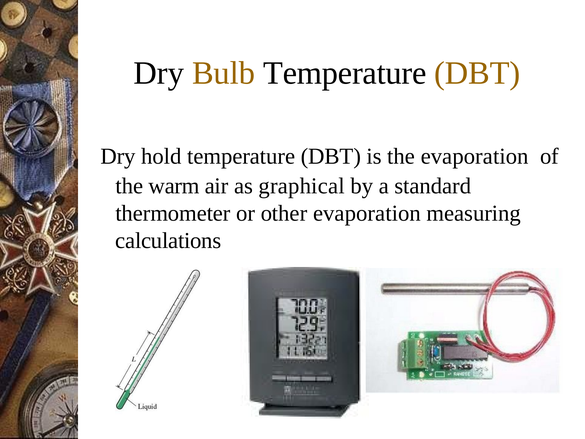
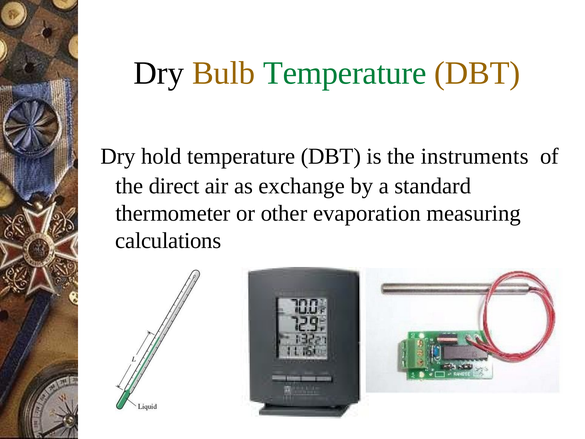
Temperature colour: black -> green (345, 73)
the evaporation: evaporation -> instruments (475, 156)
warm: warm -> direct (174, 186)
graphical: graphical -> exchange (302, 186)
